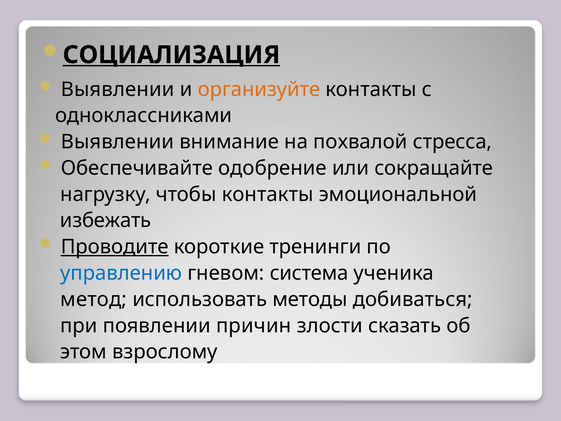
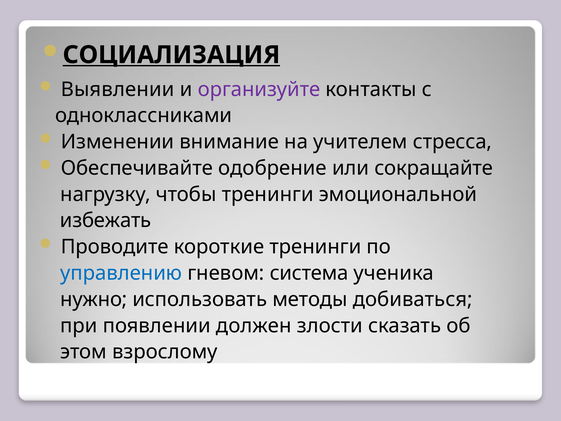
организуйте colour: orange -> purple (259, 89)
Выявлении: Выявлении -> Изменении (117, 142)
похвалой: похвалой -> учителем (360, 142)
чтобы контакты: контакты -> тренинги (268, 194)
Проводите underline: present -> none (115, 247)
метод: метод -> нужно (94, 299)
причин: причин -> должен (254, 325)
